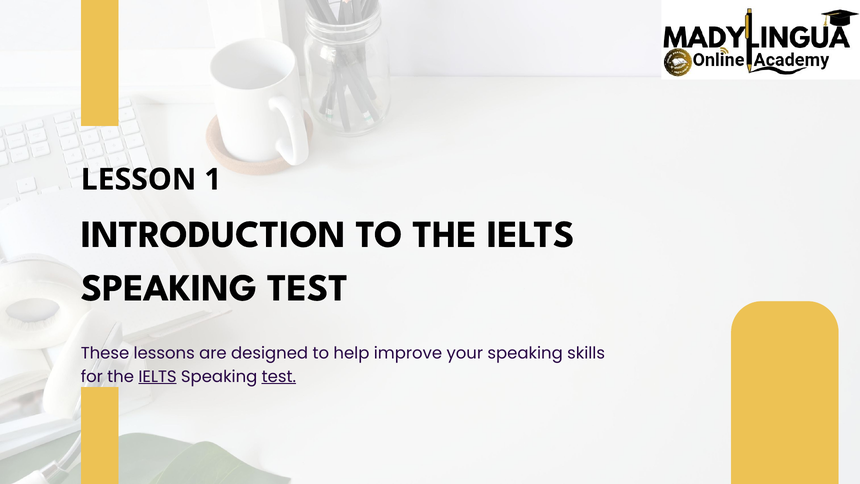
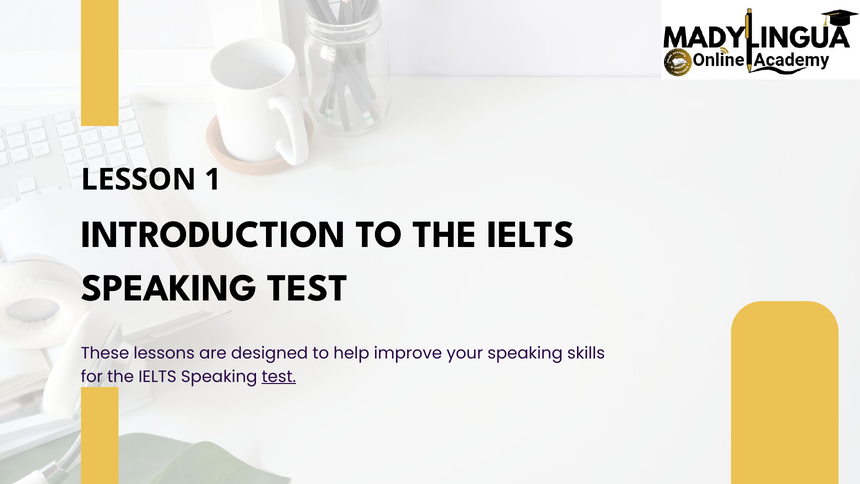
IELTS underline: present -> none (158, 376)
